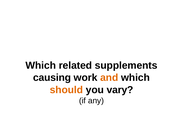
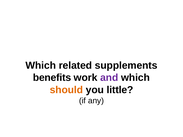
causing: causing -> benefits (52, 78)
and colour: orange -> purple (109, 78)
vary: vary -> little (120, 90)
